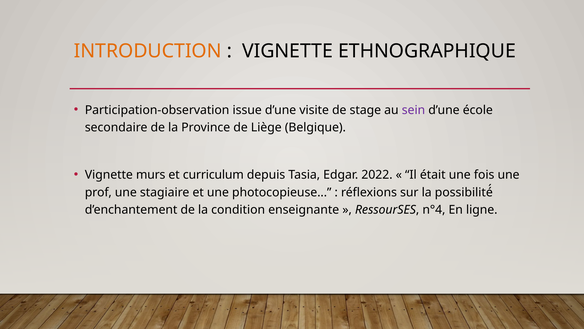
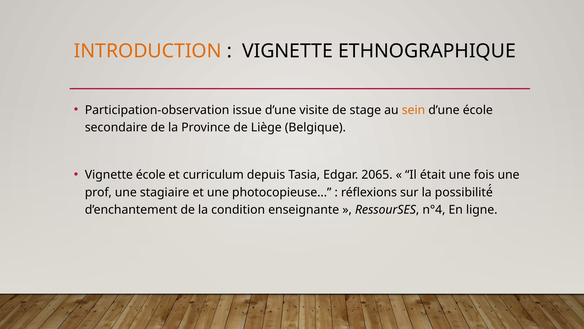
sein colour: purple -> orange (413, 110)
Vignette murs: murs -> école (151, 175)
2022: 2022 -> 2065 (377, 175)
